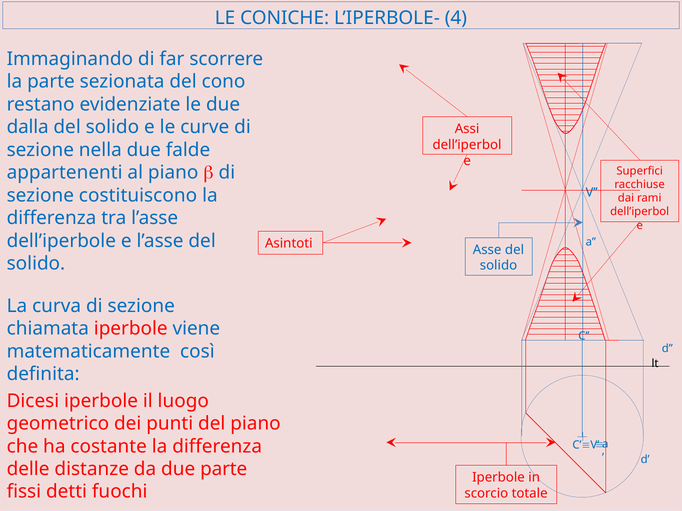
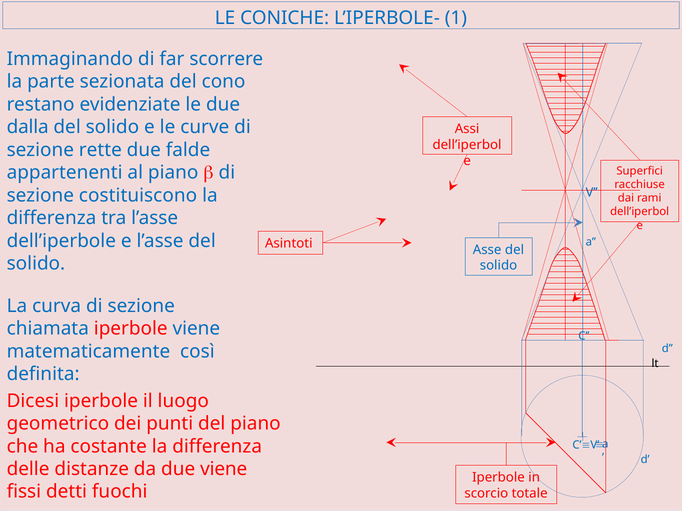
4: 4 -> 1 (456, 18)
nella: nella -> rette (100, 150)
due parte: parte -> viene (224, 469)
